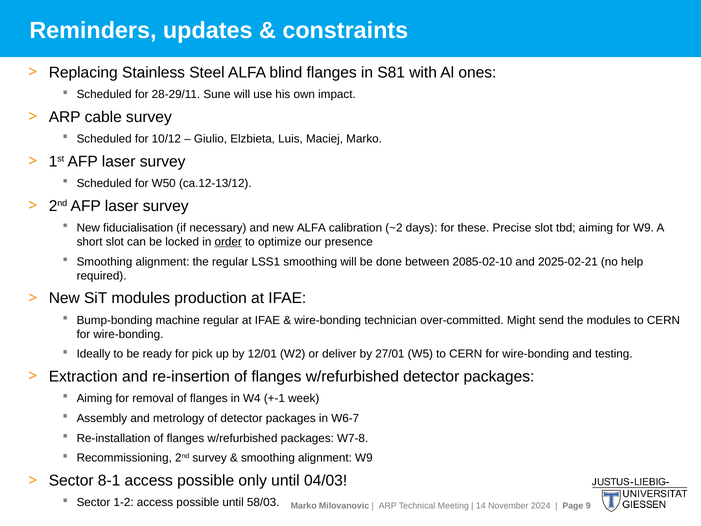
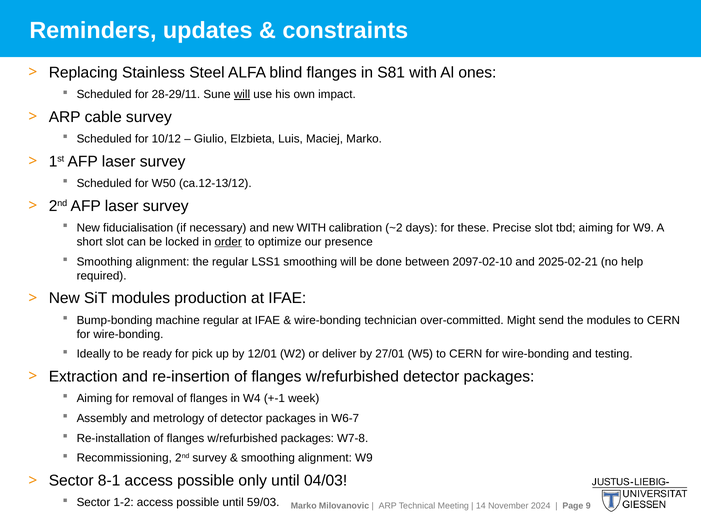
will underline: none -> present (242, 94)
new ALFA: ALFA -> WITH (311, 228)
2085-02-10: 2085-02-10 -> 2097-02-10 (482, 262)
58/03: 58/03 -> 59/03 (263, 502)
